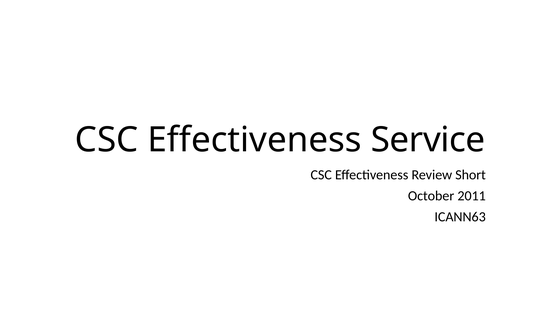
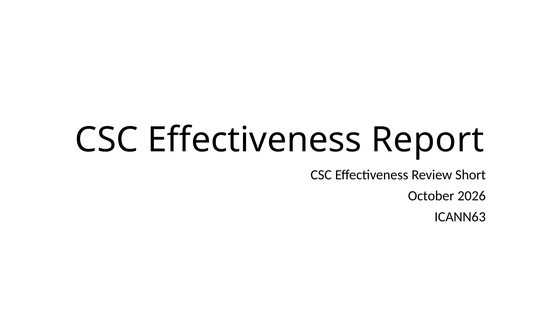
Service: Service -> Report (428, 140)
2011: 2011 -> 2026 (472, 196)
